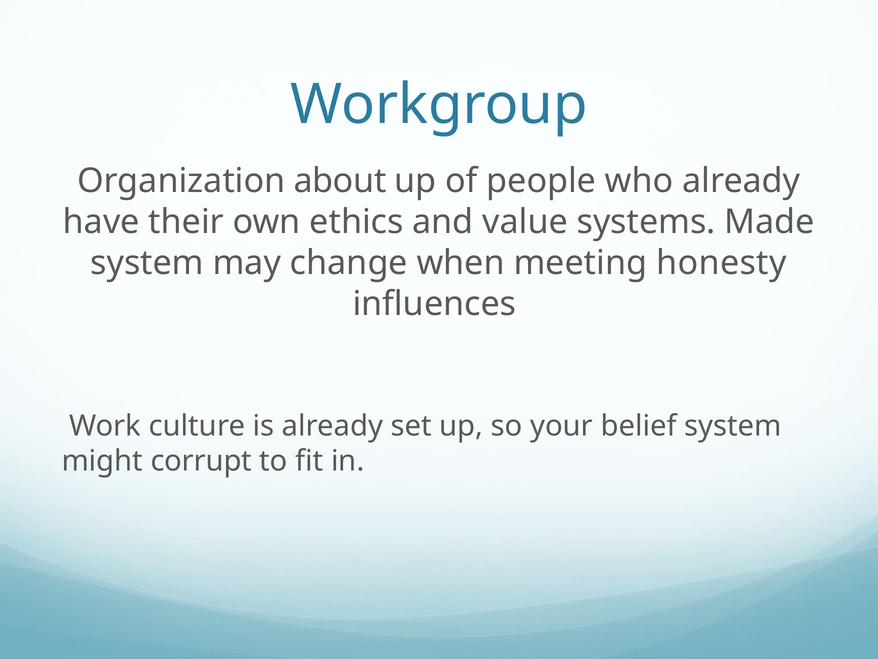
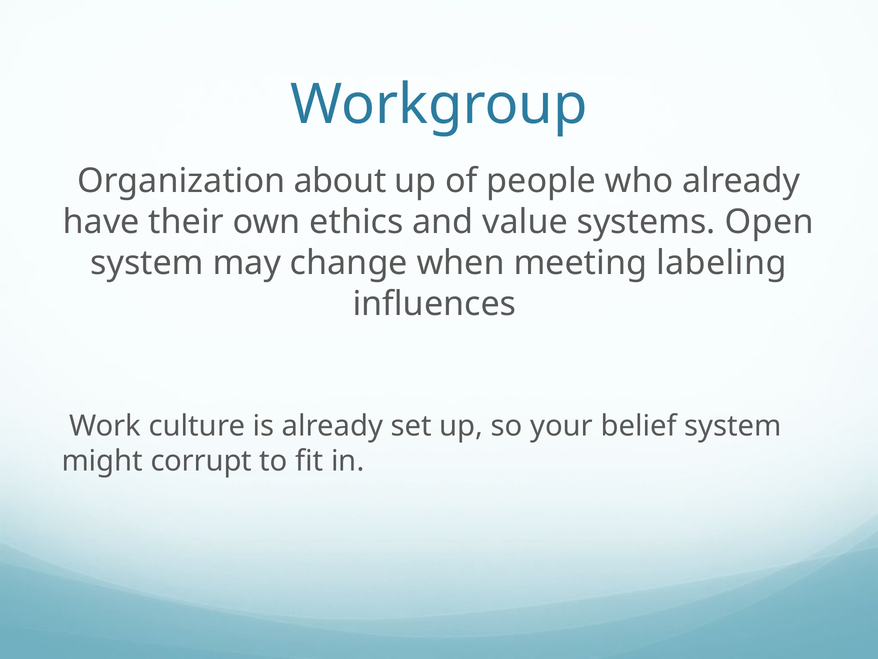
Made: Made -> Open (769, 222)
honesty: honesty -> labeling (721, 263)
